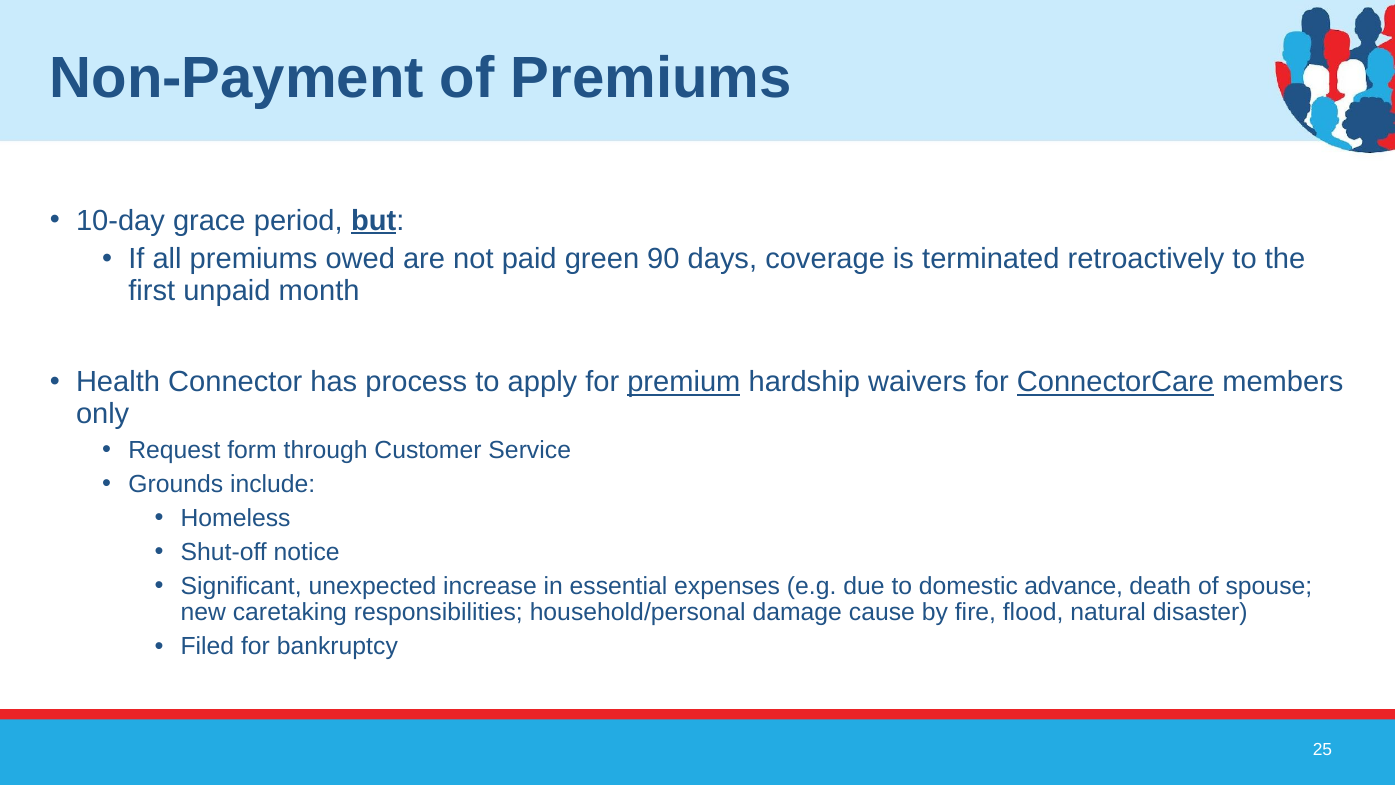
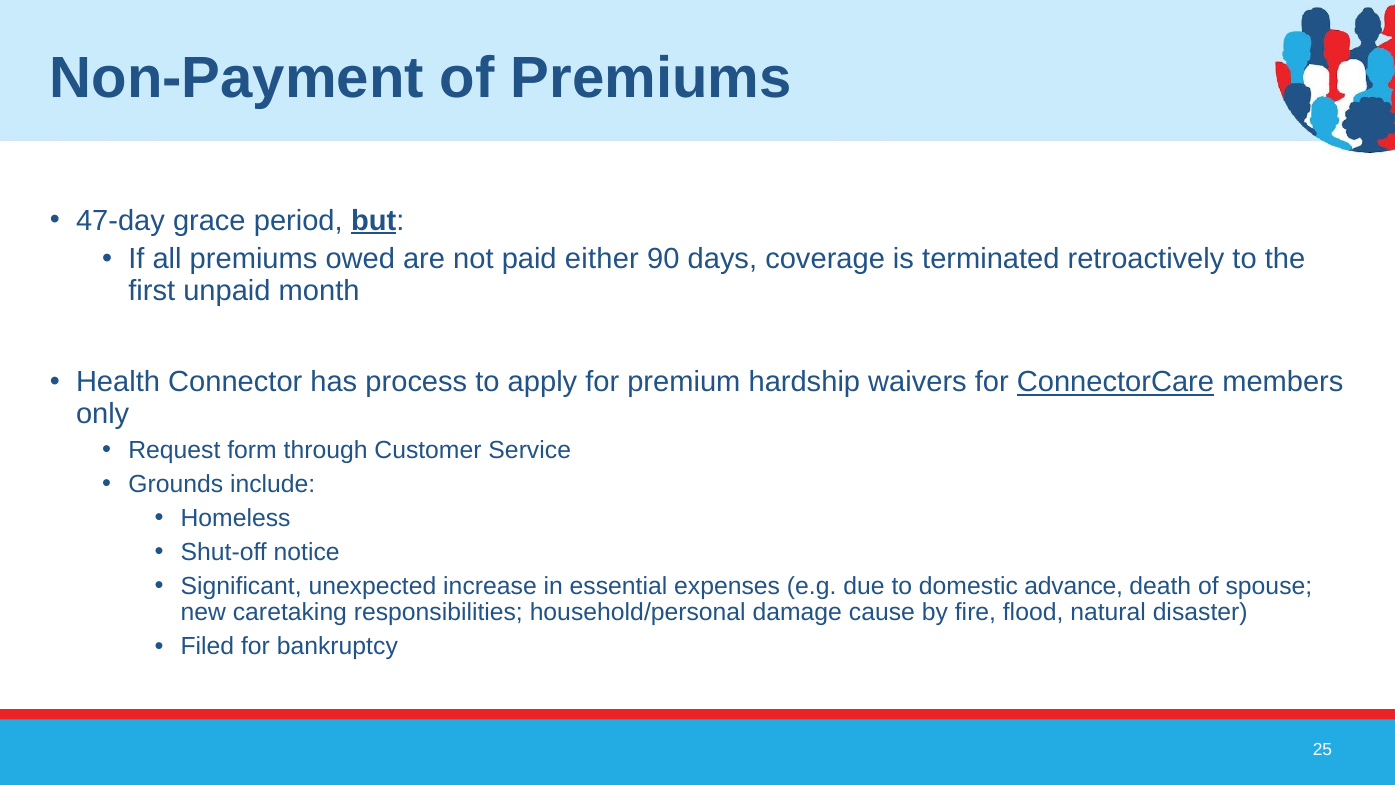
10-day: 10-day -> 47-day (120, 220)
green: green -> either (602, 259)
premium underline: present -> none (684, 382)
